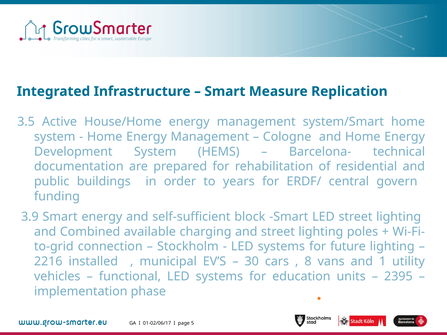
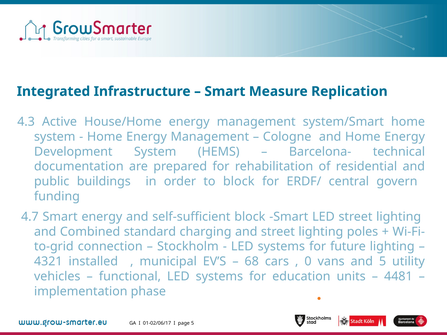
3.5: 3.5 -> 4.3 (26, 122)
to years: years -> block (239, 182)
3.9: 3.9 -> 4.7 (30, 217)
available: available -> standard (150, 232)
2216: 2216 -> 4321 (48, 262)
30: 30 -> 68 (252, 262)
8: 8 -> 0 (308, 262)
and 1: 1 -> 5 (383, 262)
2395: 2395 -> 4481 (398, 277)
